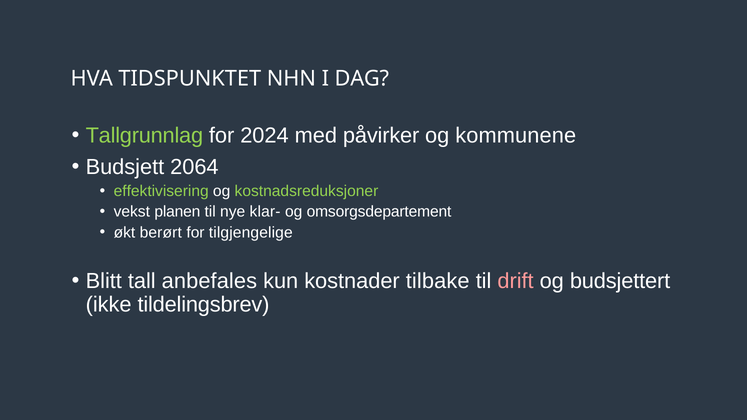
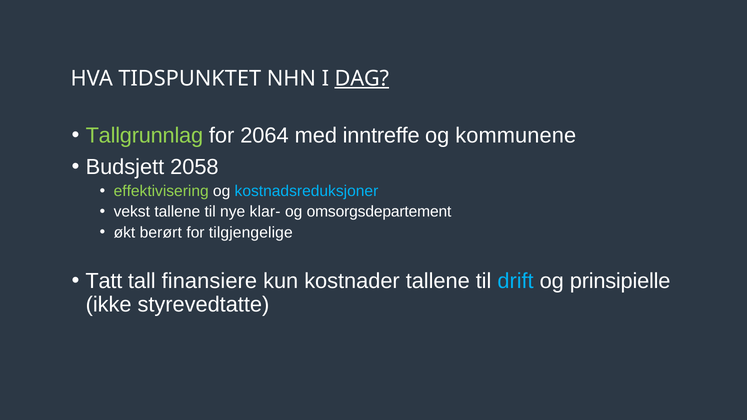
DAG underline: none -> present (362, 79)
2024: 2024 -> 2064 (264, 136)
påvirker: påvirker -> inntreffe (381, 136)
2064: 2064 -> 2058 (194, 167)
kostnadsreduksjoner colour: light green -> light blue (306, 191)
vekst planen: planen -> tallene (177, 212)
Blitt: Blitt -> Tatt (104, 281)
anbefales: anbefales -> finansiere (209, 281)
kostnader tilbake: tilbake -> tallene (438, 281)
drift colour: pink -> light blue (516, 281)
budsjettert: budsjettert -> prinsipielle (620, 281)
tildelingsbrev: tildelingsbrev -> styrevedtatte (203, 305)
